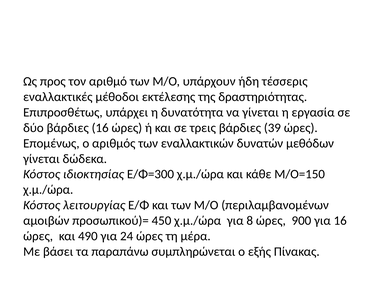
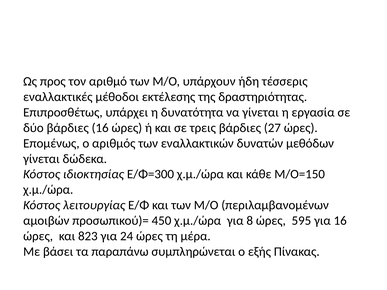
39: 39 -> 27 (272, 128)
900: 900 -> 595 (301, 221)
490: 490 -> 823 (88, 236)
